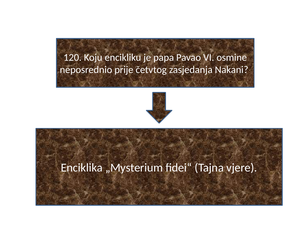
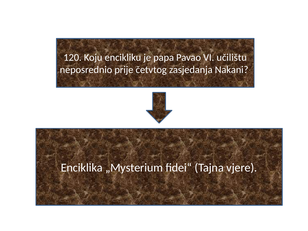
osmine: osmine -> učilištu (232, 57)
